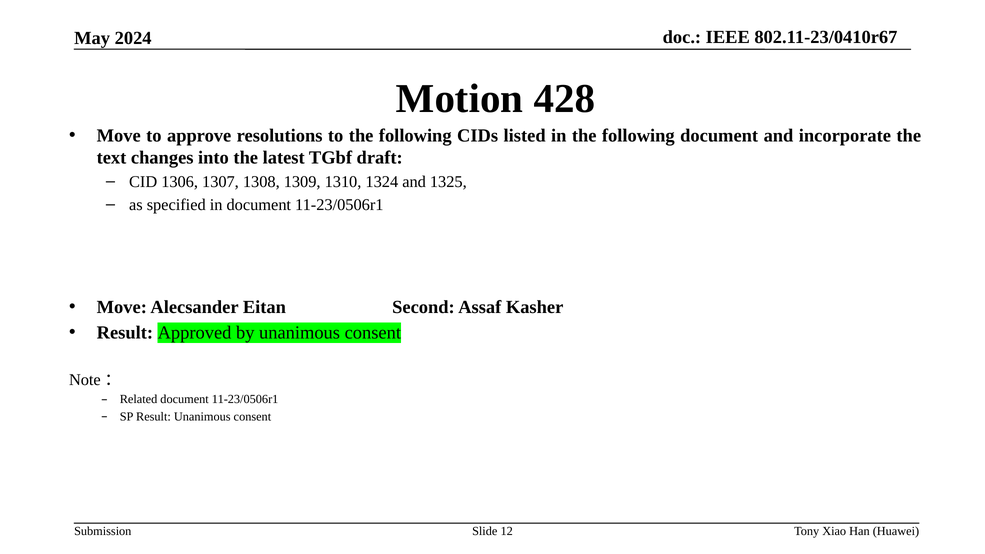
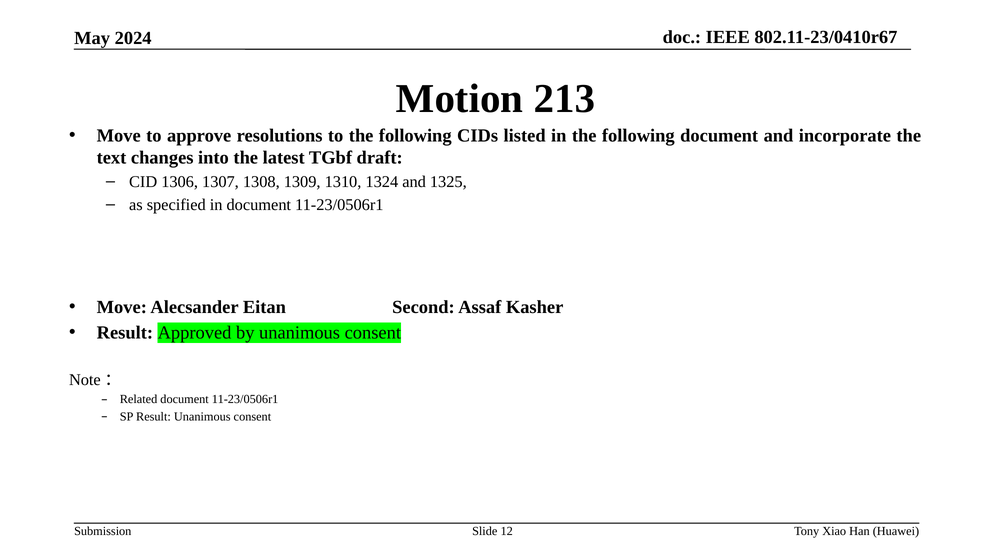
428: 428 -> 213 (564, 99)
